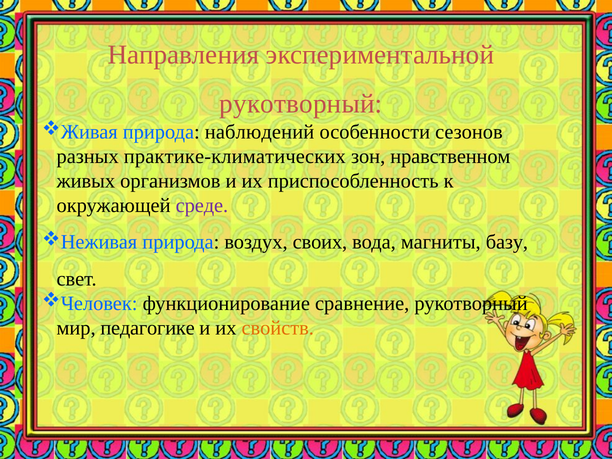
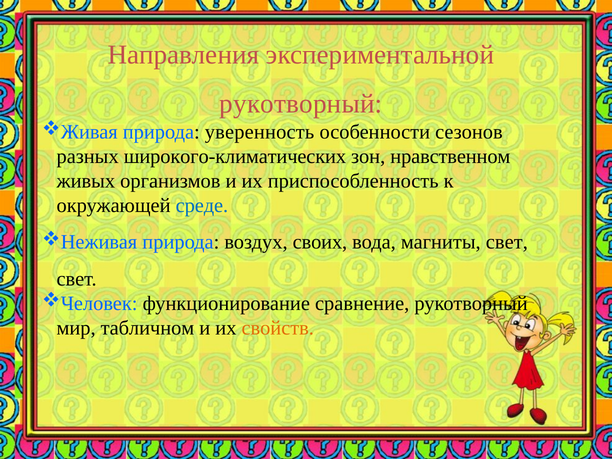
наблюдений: наблюдений -> уверенность (260, 132)
практике-климатических: практике-климатических -> широкого-климатических (235, 157)
среде colour: purple -> blue (202, 205)
магниты базу: базу -> свет (507, 242)
педагогике: педагогике -> табличном (147, 328)
